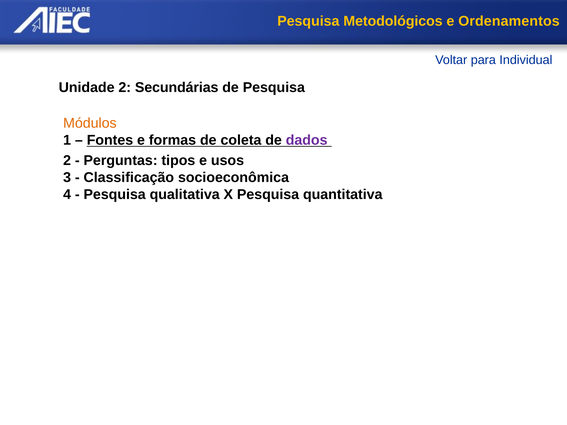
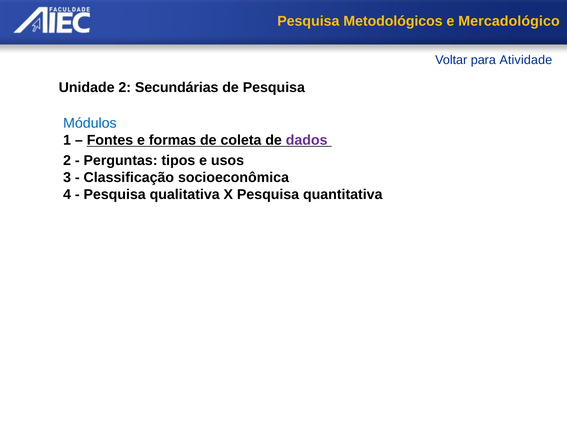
Ordenamentos: Ordenamentos -> Mercadológico (509, 21)
Individual: Individual -> Atividade (526, 60)
Módulos colour: orange -> blue (90, 123)
